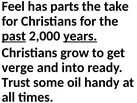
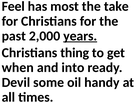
parts: parts -> most (65, 6)
past underline: present -> none (14, 36)
grow: grow -> thing (75, 53)
verge: verge -> when (18, 67)
Trust: Trust -> Devil (16, 82)
